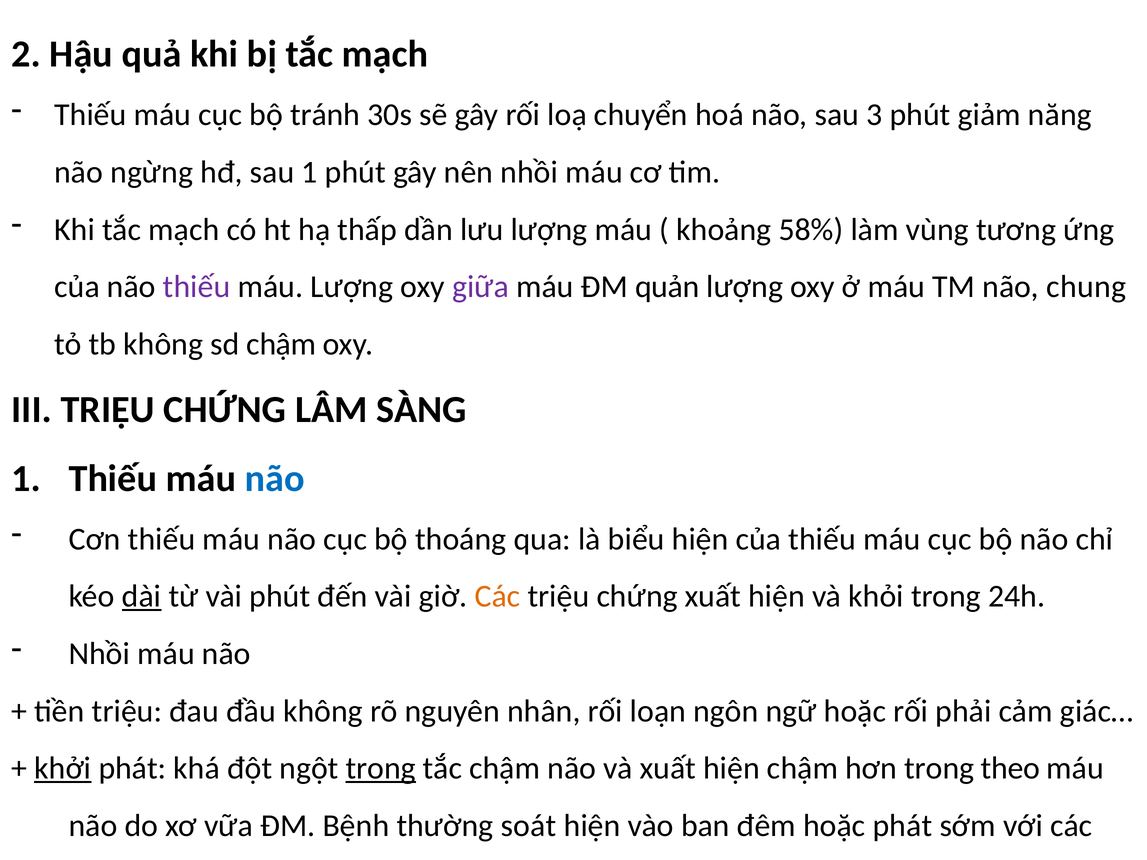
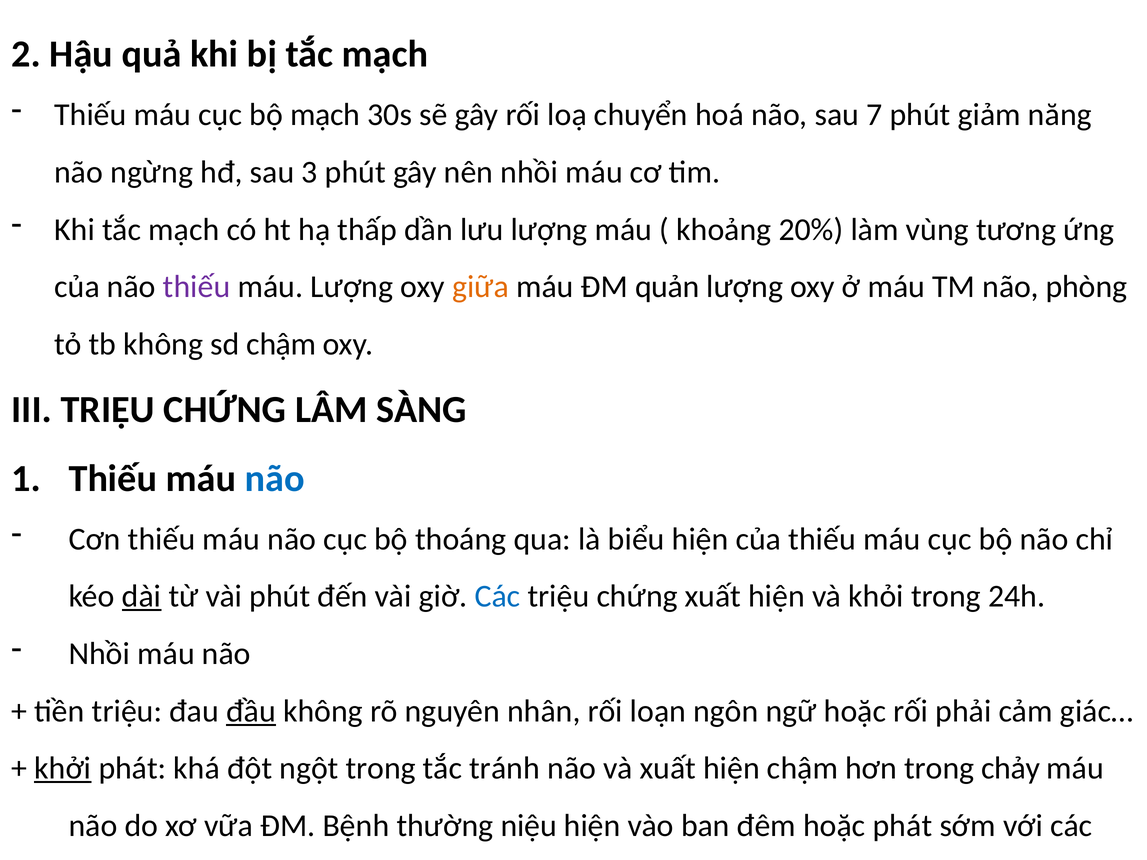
bộ tránh: tránh -> mạch (325, 115)
3: 3 -> 7 (874, 115)
sau 1: 1 -> 3 (310, 172)
58%: 58% -> 20% (811, 230)
giữa colour: purple -> orange (481, 287)
chung: chung -> phòng (1086, 287)
Các colour: orange -> blue (497, 597)
đầu underline: none -> present (251, 711)
trong underline: present -> none (381, 769)
tắc chậm: chậm -> tránh (505, 769)
theo: theo -> chảy (1010, 769)
soát: soát -> niệu (529, 826)
